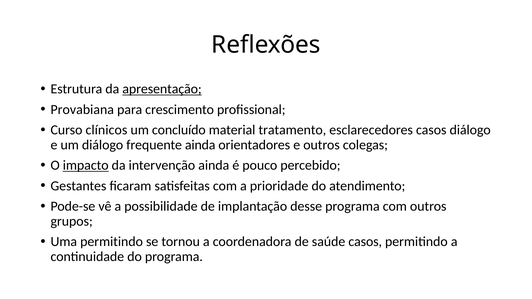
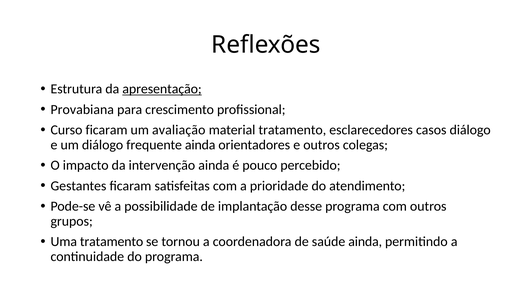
Curso clínicos: clínicos -> ficaram (107, 130)
concluído: concluído -> avaliação (179, 130)
impacto underline: present -> none (86, 166)
Uma permitindo: permitindo -> tratamento (112, 242)
saúde casos: casos -> ainda (365, 242)
